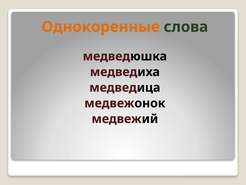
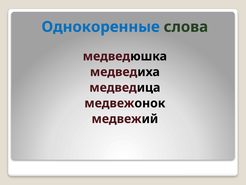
Однокоренные colour: orange -> blue (101, 27)
